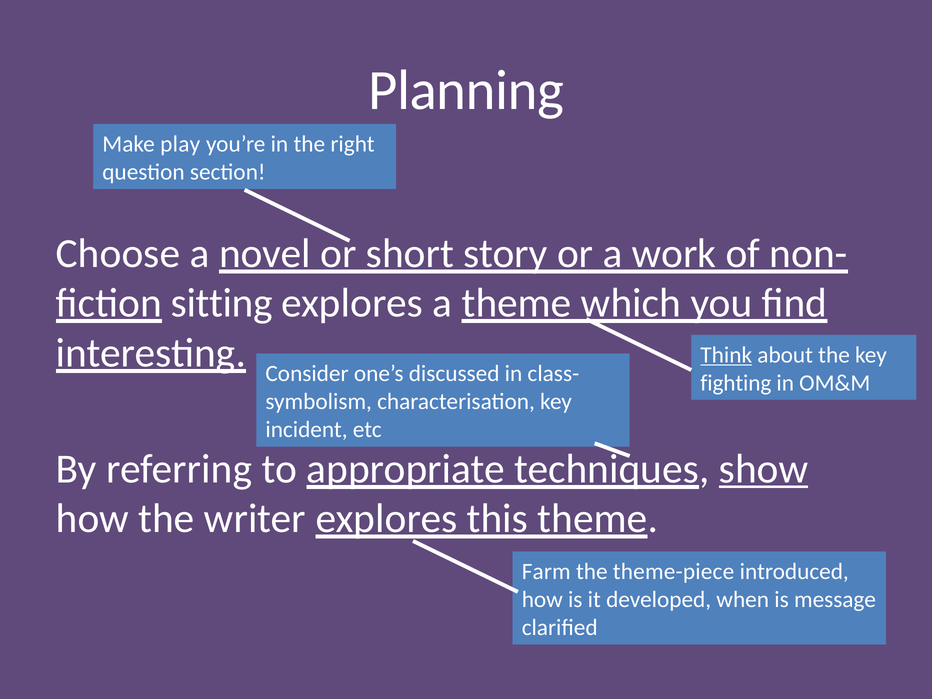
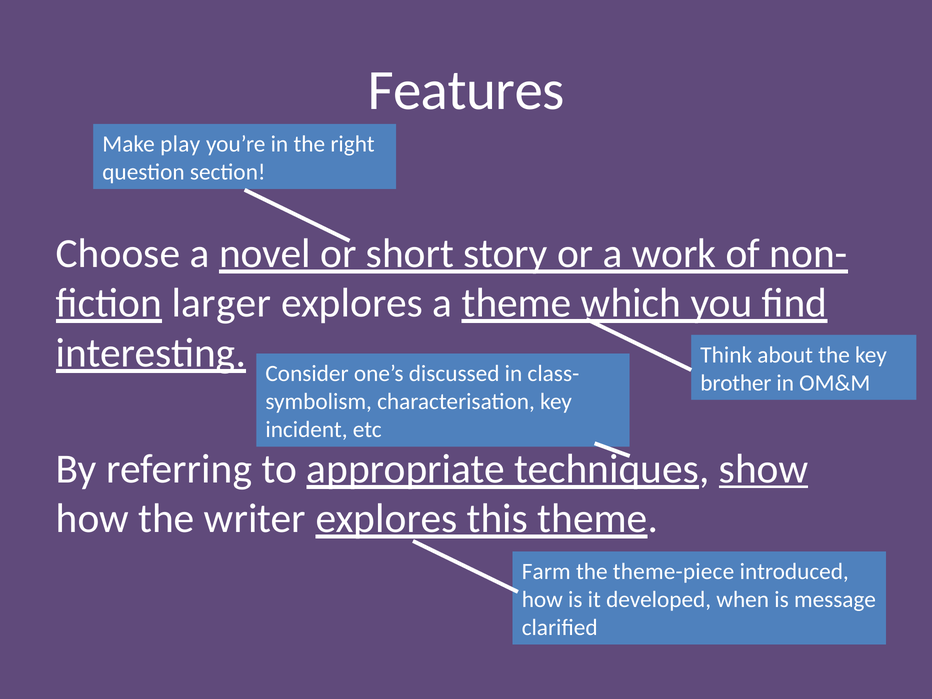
Planning: Planning -> Features (466, 90)
sitting: sitting -> larger (221, 303)
Think underline: present -> none (726, 355)
fighting: fighting -> brother (736, 383)
